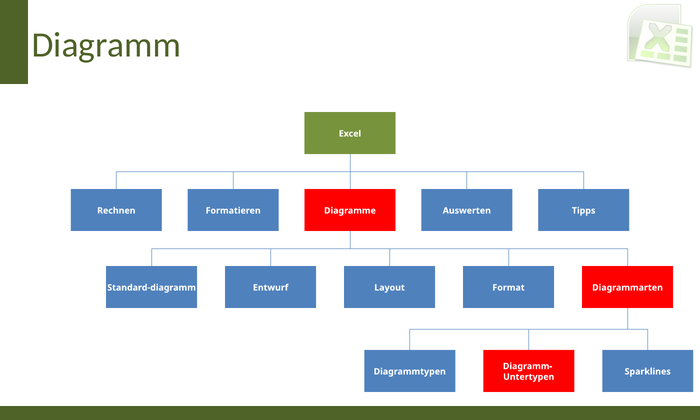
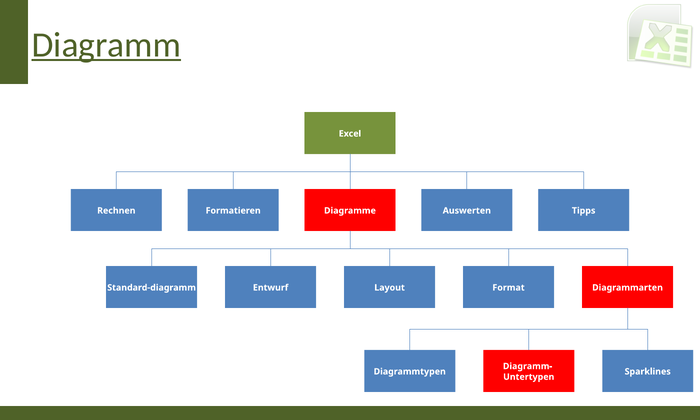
Diagramm underline: none -> present (106, 45)
